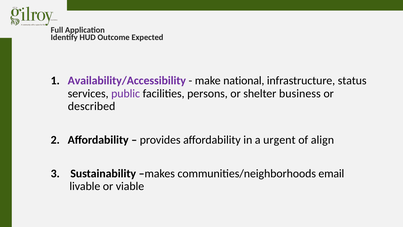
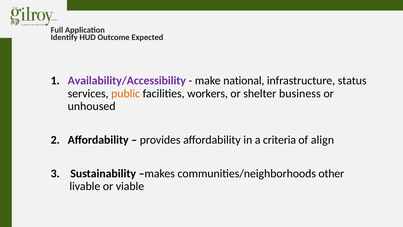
public colour: purple -> orange (126, 93)
persons: persons -> workers (208, 93)
described: described -> unhoused (92, 106)
urgent: urgent -> criteria (279, 140)
email: email -> other (331, 173)
